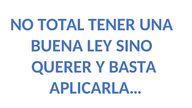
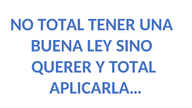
Y BASTA: BASTA -> TOTAL (132, 67)
